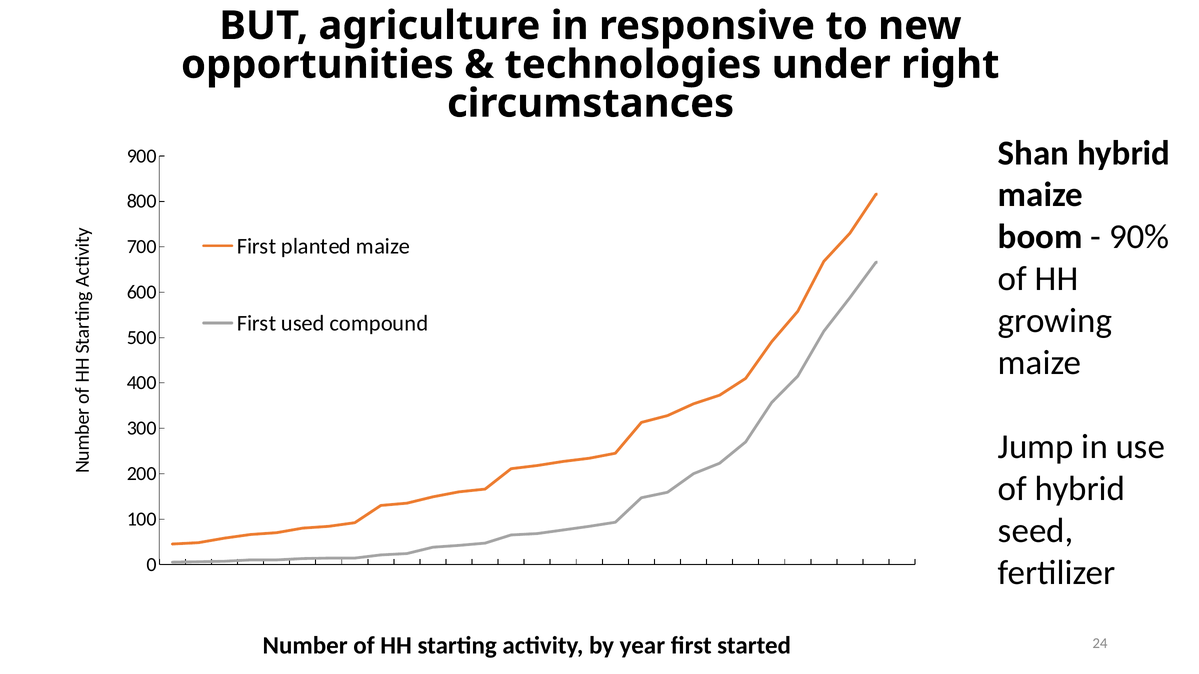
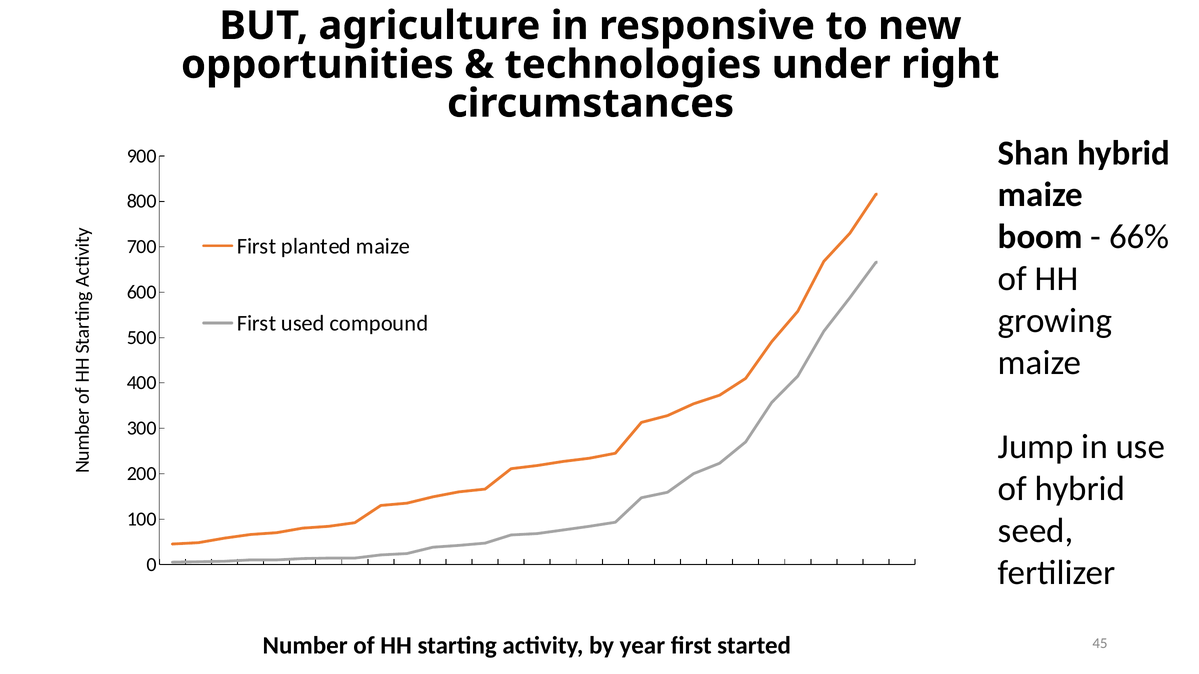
90%: 90% -> 66% (1139, 237)
24: 24 -> 45 (1100, 644)
